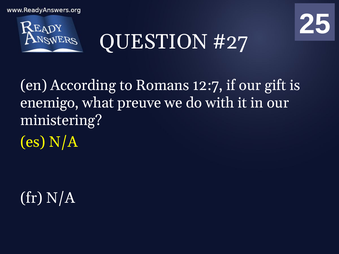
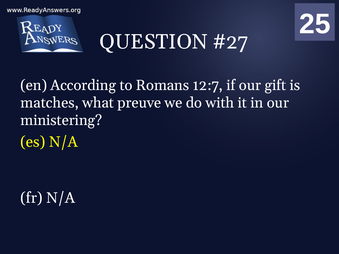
enemigo: enemigo -> matches (50, 103)
